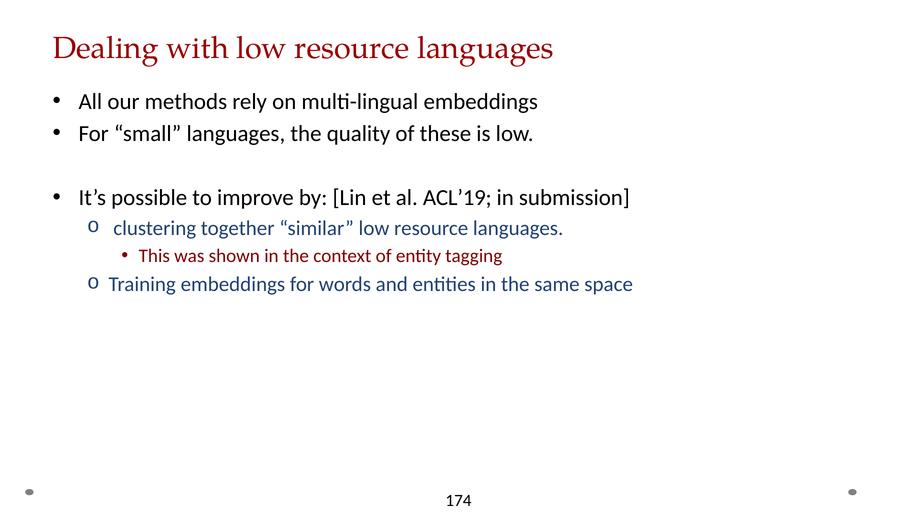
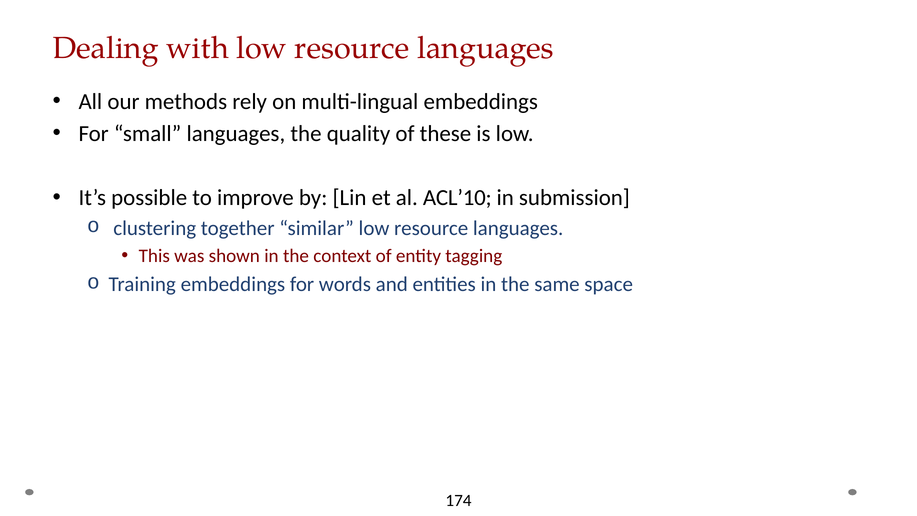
ACL’19: ACL’19 -> ACL’10 (457, 198)
